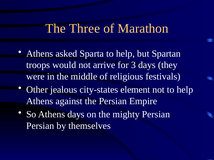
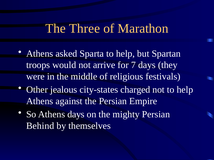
3: 3 -> 7 (133, 65)
element: element -> charged (135, 90)
Persian: Persian -> Behind (40, 126)
